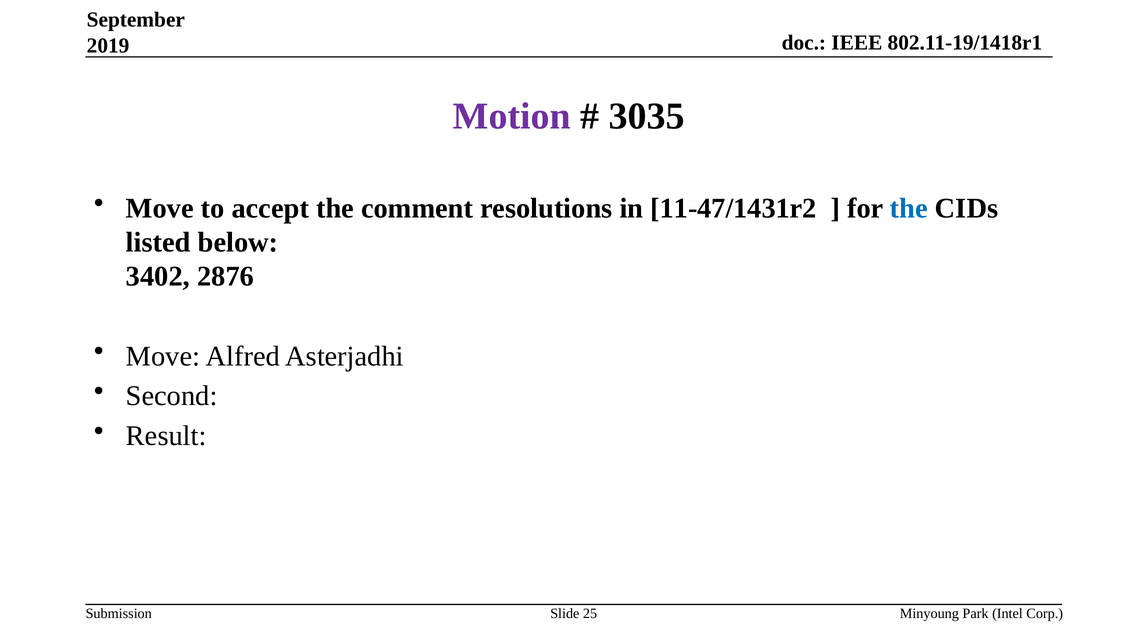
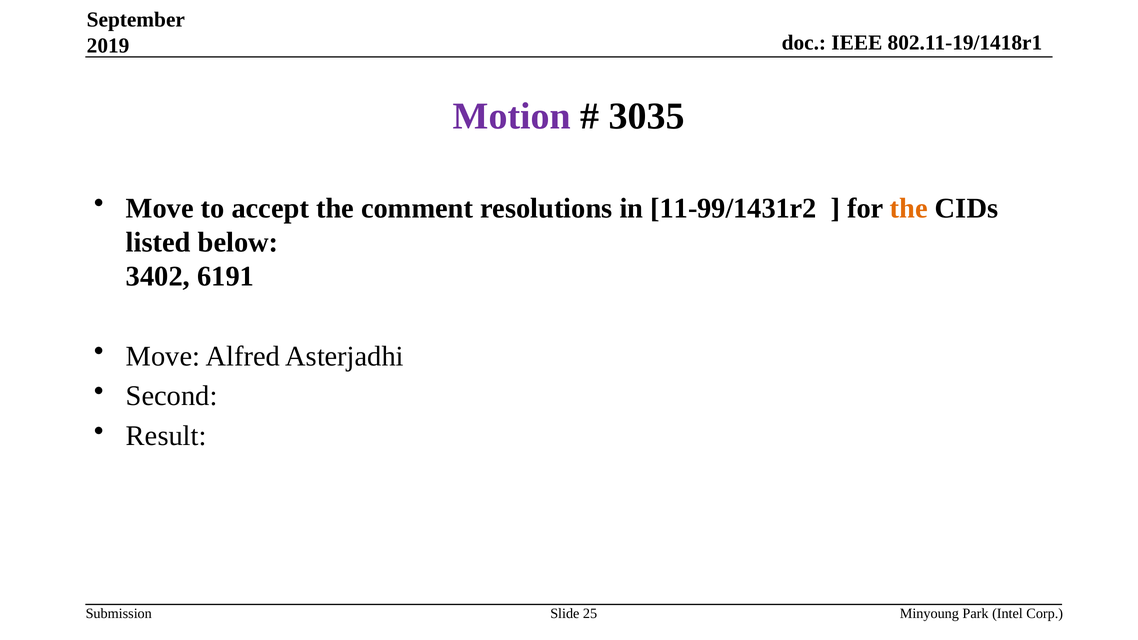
11-47/1431r2: 11-47/1431r2 -> 11-99/1431r2 (733, 208)
the colour: blue -> orange (909, 208)
2876: 2876 -> 6191 (226, 277)
